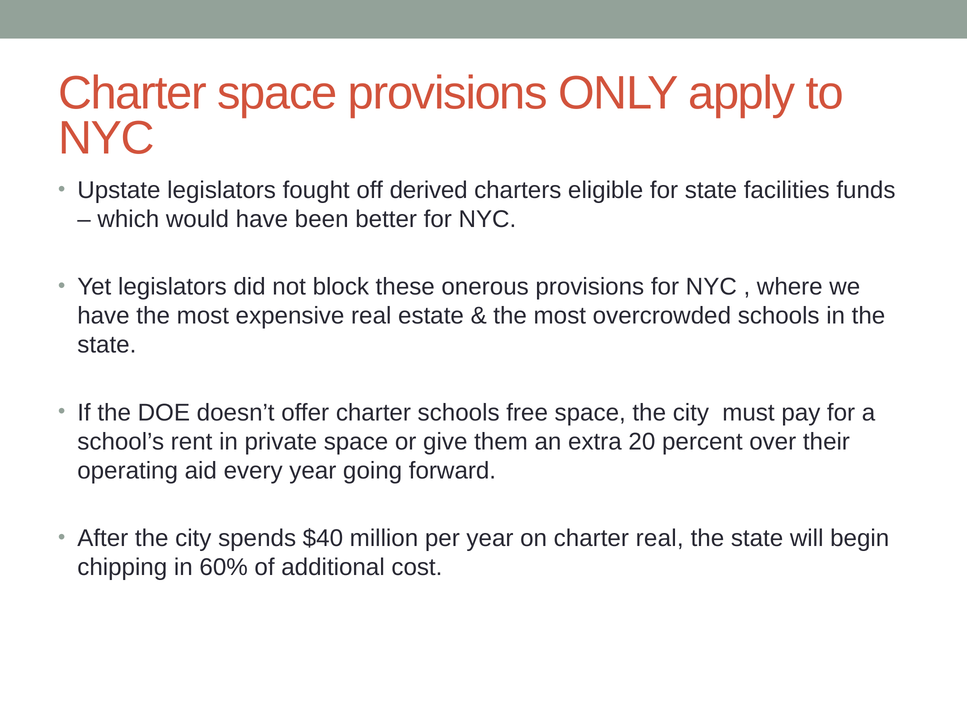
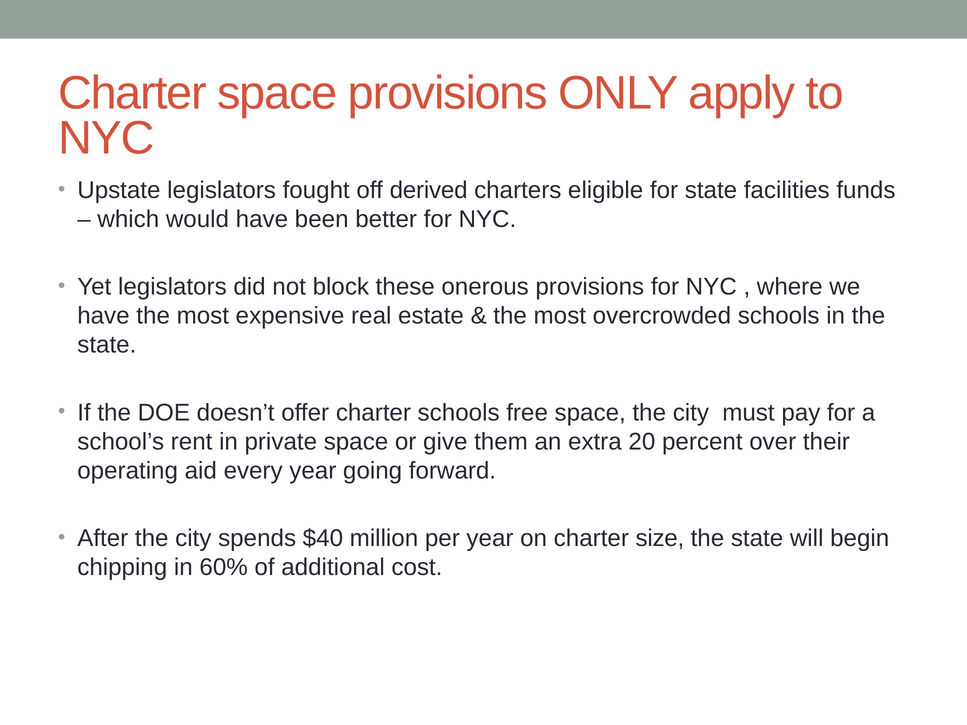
charter real: real -> size (660, 538)
